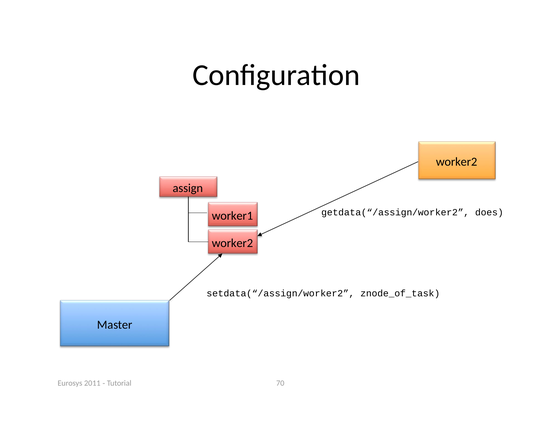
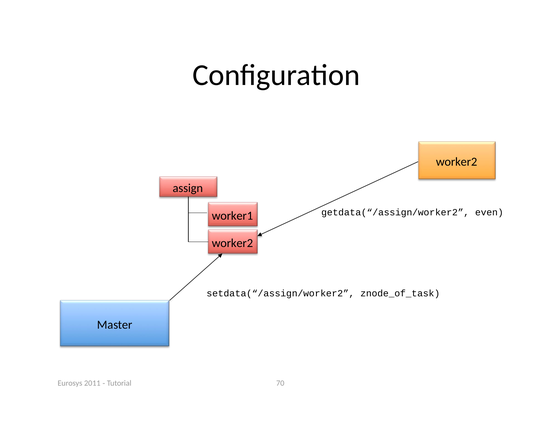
does: does -> even (489, 212)
